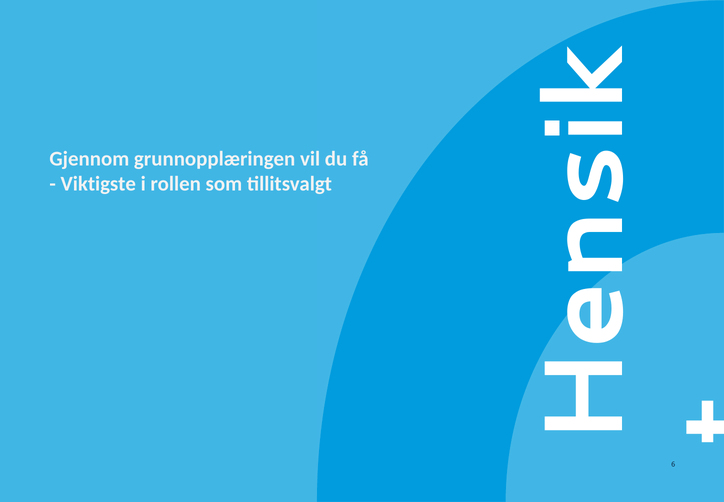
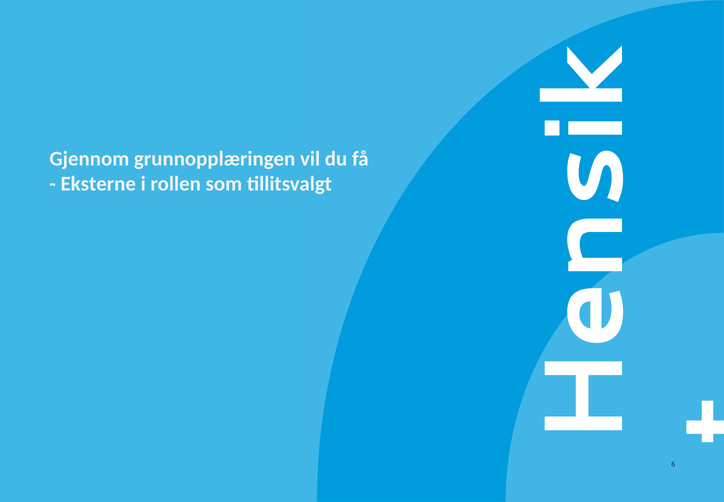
Viktigste: Viktigste -> Eksterne (98, 184)
